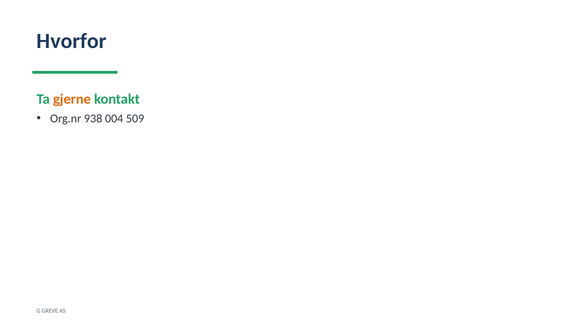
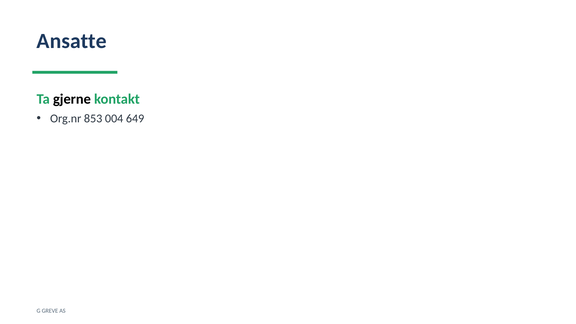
Hvorfor: Hvorfor -> Ansatte (72, 41)
gjerne colour: orange -> black (72, 99)
938: 938 -> 853 (93, 118)
509: 509 -> 649 (135, 118)
